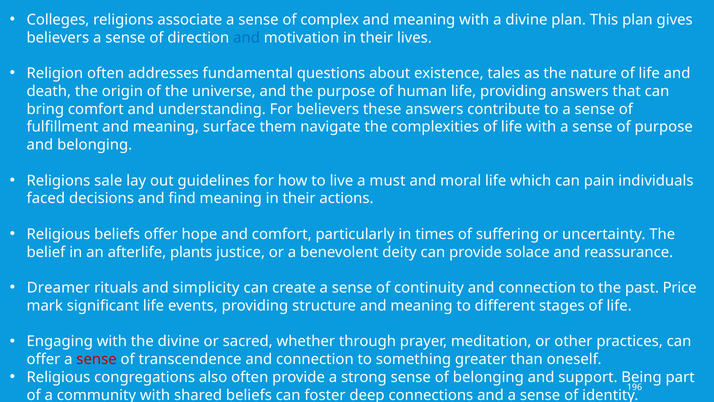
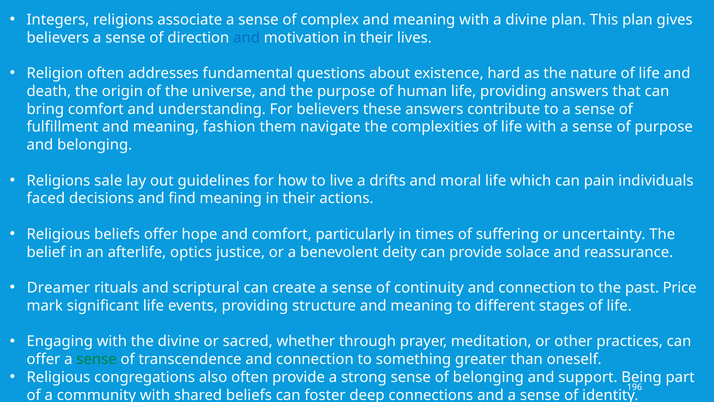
Colleges: Colleges -> Integers (58, 20)
tales: tales -> hard (504, 73)
surface: surface -> fashion (229, 127)
must: must -> drifts (388, 180)
plants: plants -> optics (191, 252)
simplicity: simplicity -> scriptural (206, 288)
sense colour: red -> green (97, 359)
